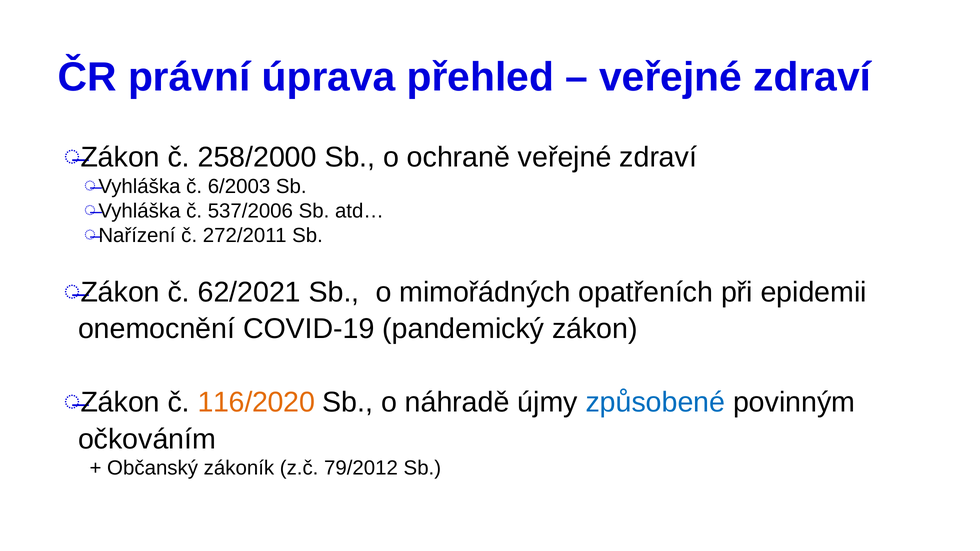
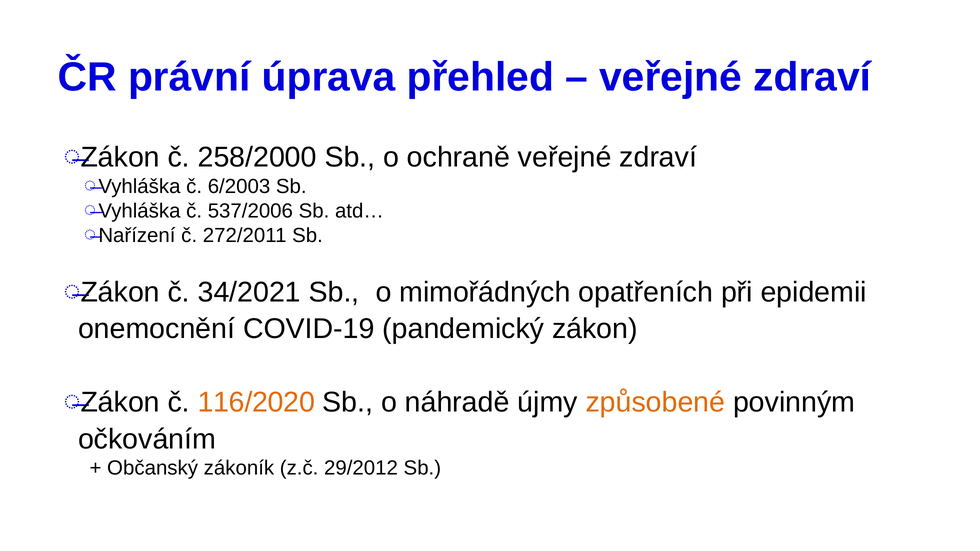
62/2021: 62/2021 -> 34/2021 (249, 292)
způsobené colour: blue -> orange (655, 403)
79/2012: 79/2012 -> 29/2012 (361, 468)
